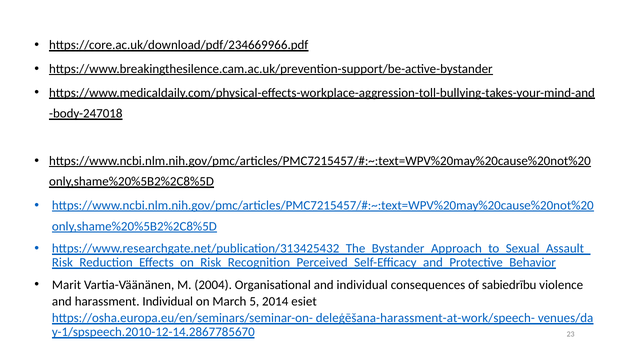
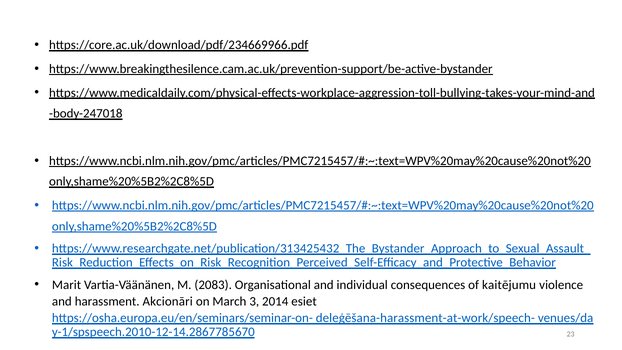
2004: 2004 -> 2083 (213, 285)
sabiedrību: sabiedrību -> kaitējumu (509, 285)
harassment Individual: Individual -> Akcionāri (168, 301)
5: 5 -> 3 (254, 301)
